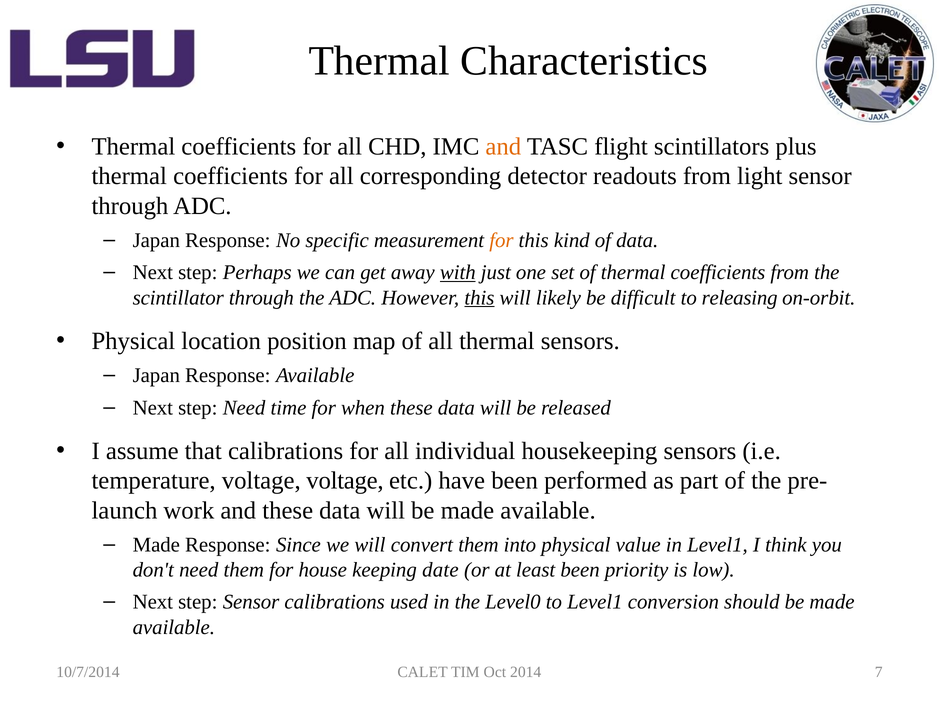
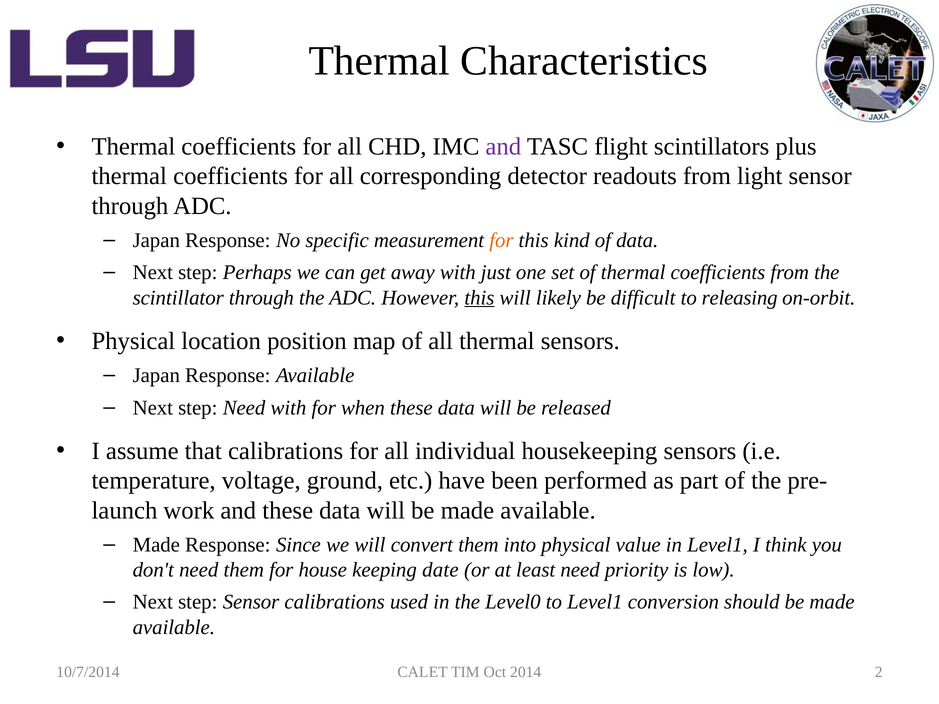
and colour: orange -> purple (503, 147)
with underline: present -> none (458, 273)
Need time: time -> with (288, 408)
voltage voltage: voltage -> ground (345, 481)
least been: been -> need (580, 570)
7: 7 -> 2 (879, 673)
